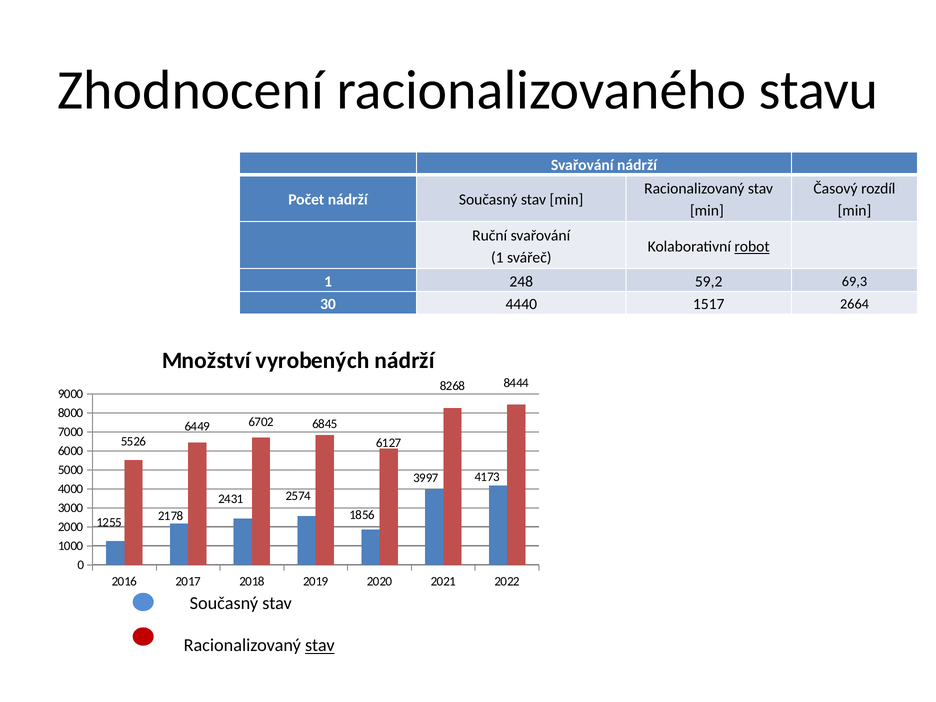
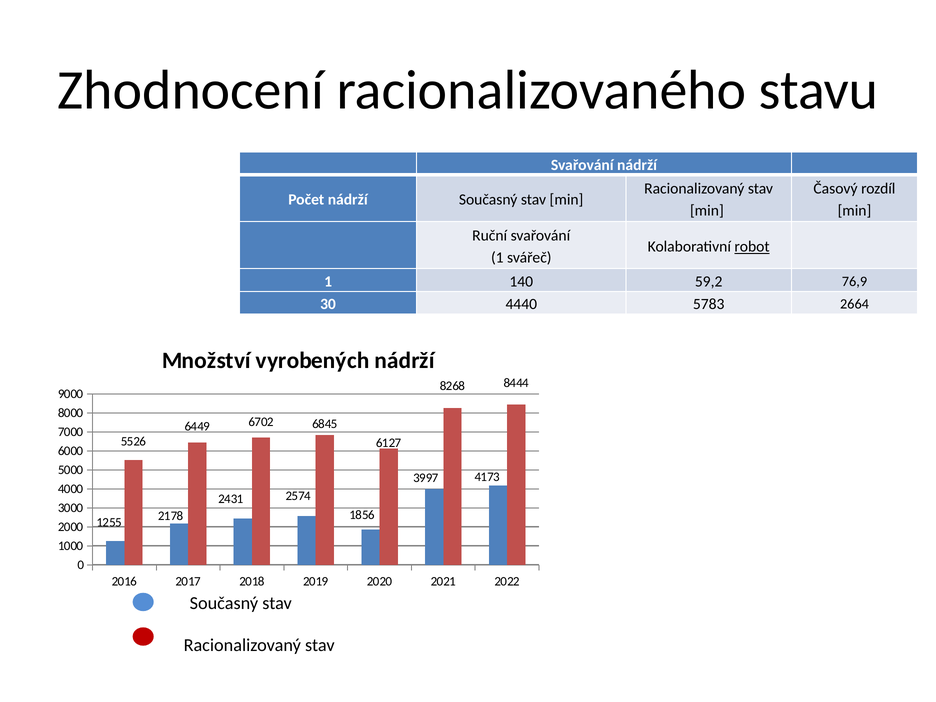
248: 248 -> 140 (521, 282)
69,3: 69,3 -> 76,9 (854, 281)
1517: 1517 -> 5783 (709, 304)
stav underline: present -> none (320, 645)
